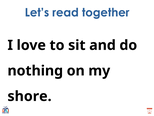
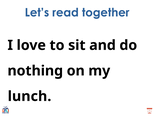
shore: shore -> lunch (30, 96)
